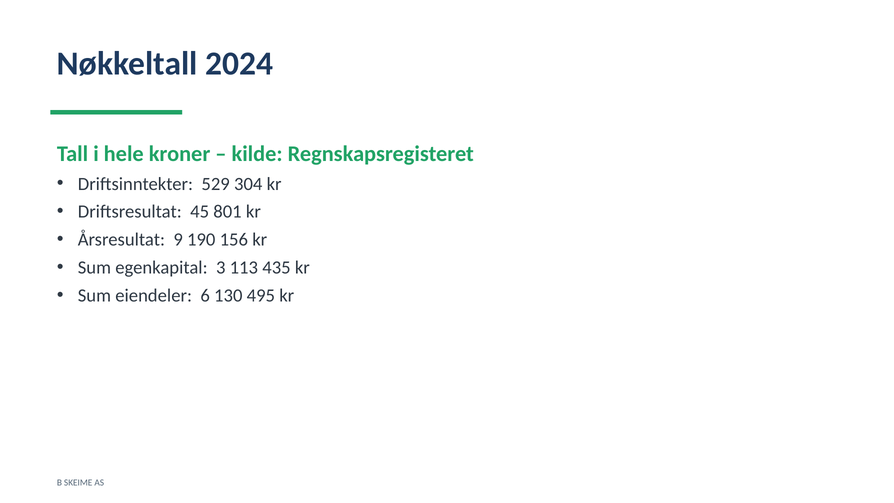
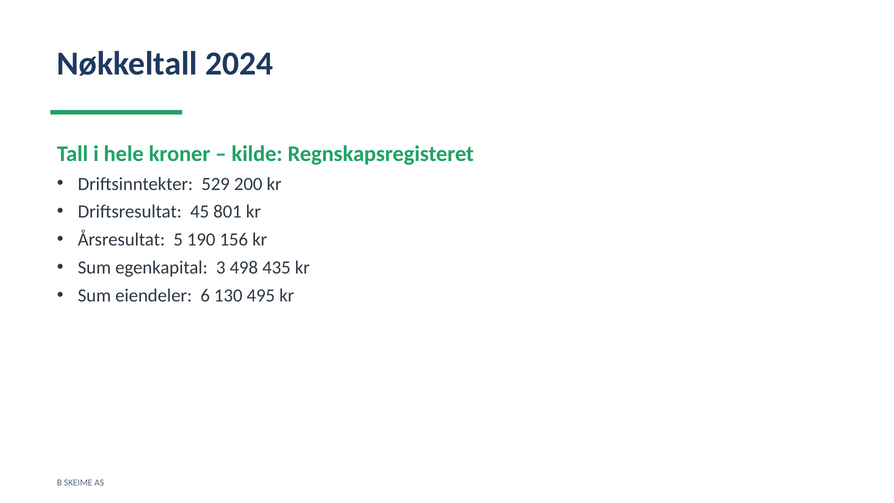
304: 304 -> 200 (248, 184)
9: 9 -> 5 (178, 240)
113: 113 -> 498 (244, 268)
